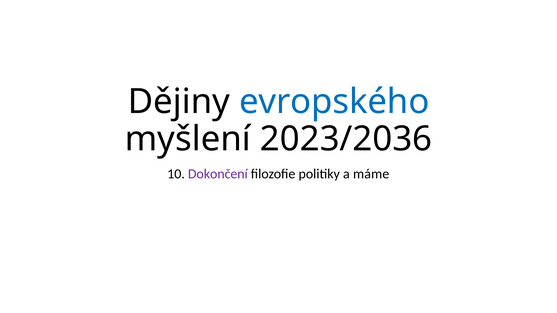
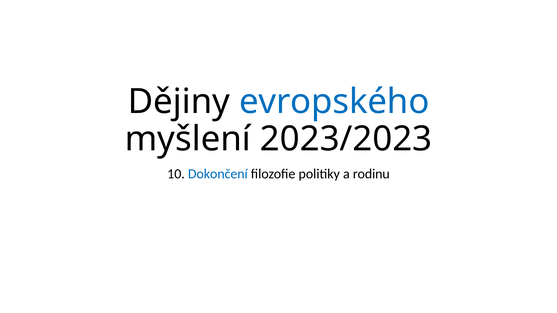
2023/2036: 2023/2036 -> 2023/2023 (346, 139)
Dokončení colour: purple -> blue (218, 174)
máme: máme -> rodinu (371, 174)
